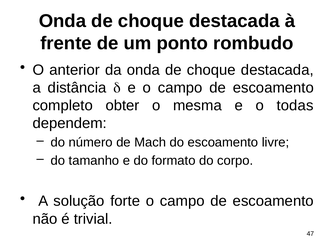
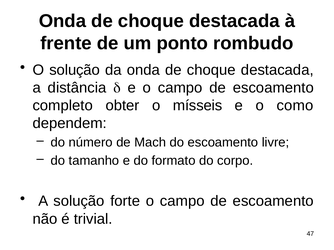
O anterior: anterior -> solução (75, 70)
mesma: mesma -> mísseis (198, 106)
todas: todas -> como (295, 106)
